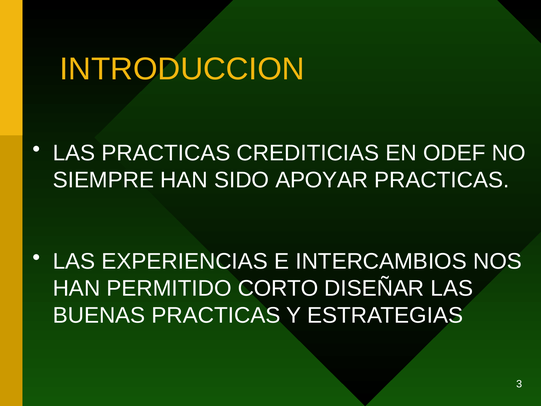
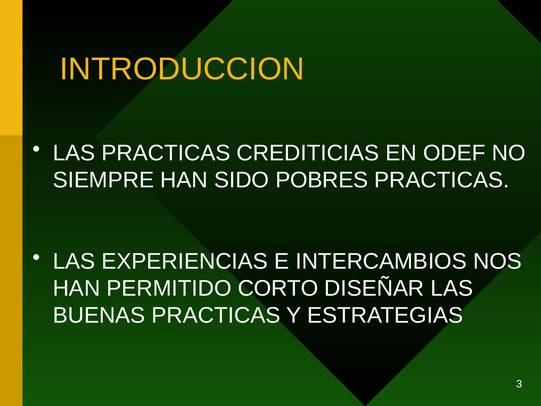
APOYAR: APOYAR -> POBRES (322, 180)
